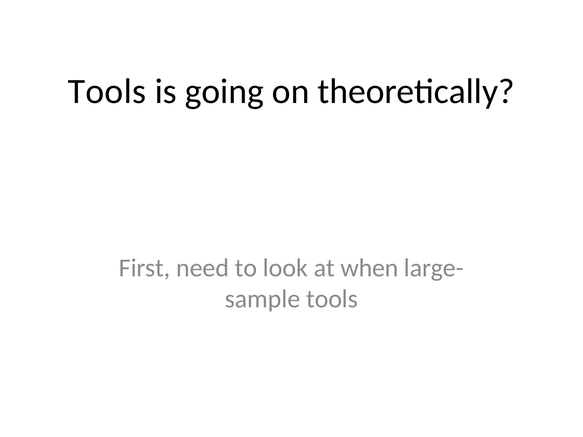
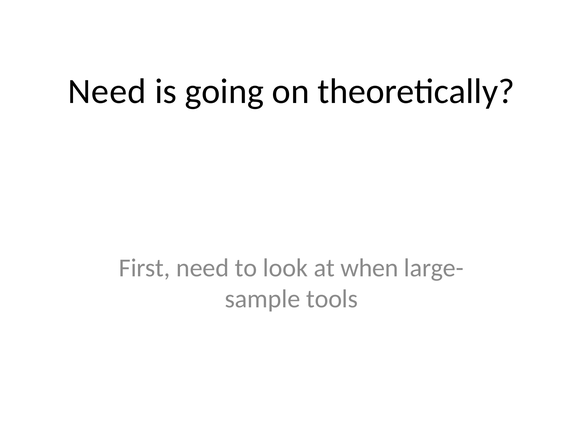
Tools: Tools -> Need (107, 91)
